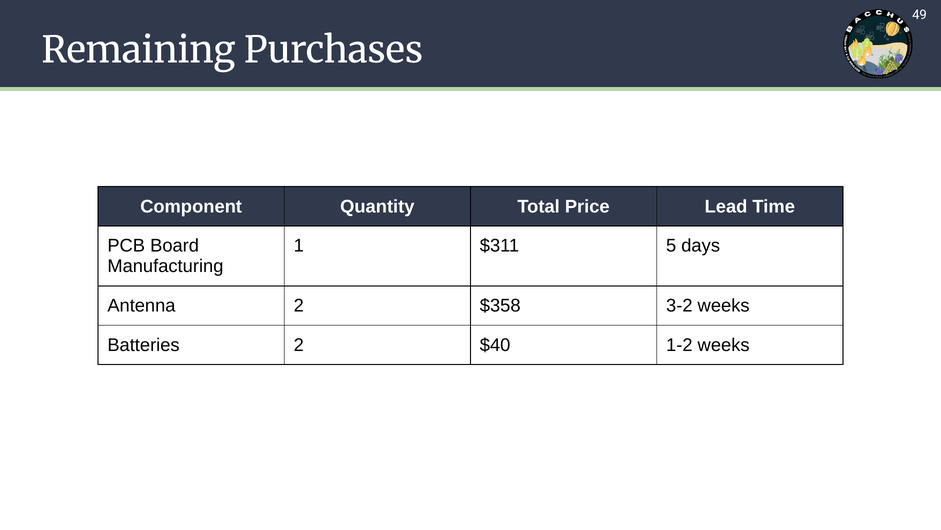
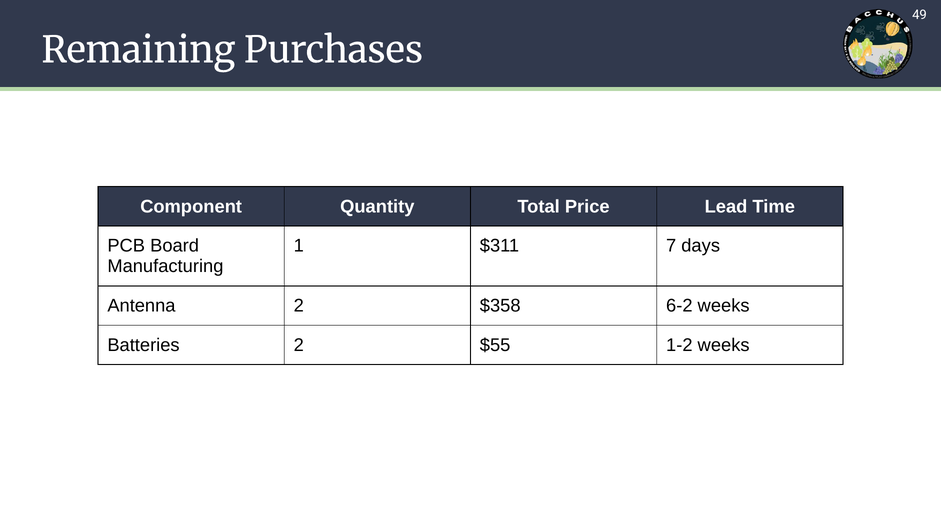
5: 5 -> 7 (671, 246)
3-2: 3-2 -> 6-2 (679, 305)
$40: $40 -> $55 (495, 345)
